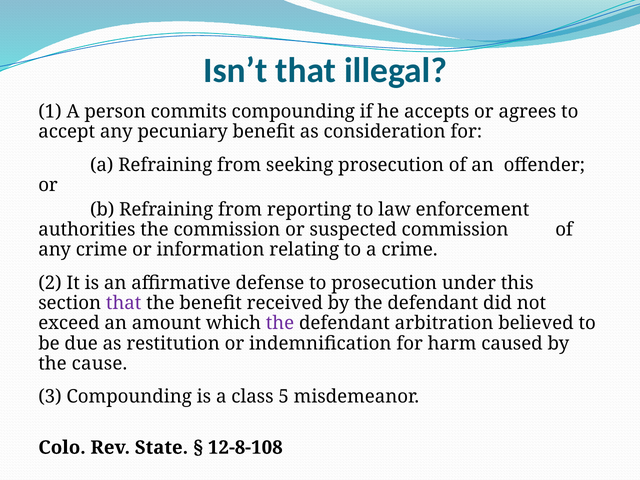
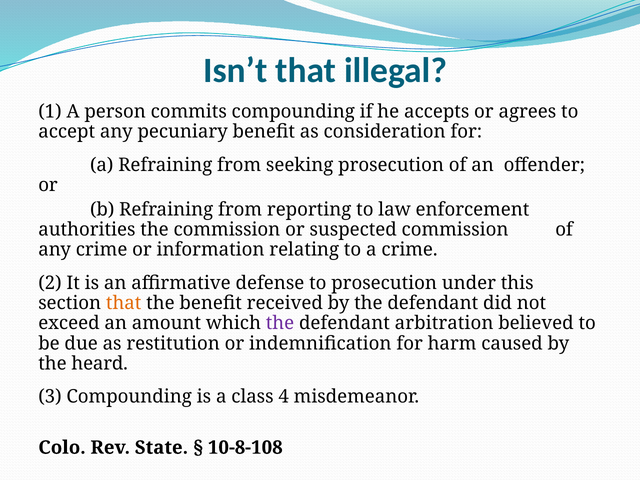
that colour: purple -> orange (124, 303)
cause: cause -> heard (100, 364)
5: 5 -> 4 (284, 397)
12-8-108: 12-8-108 -> 10-8-108 (245, 448)
